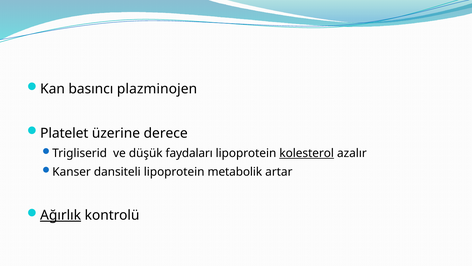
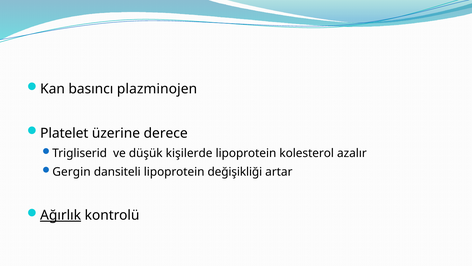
faydaları: faydaları -> kişilerde (189, 153)
kolesterol underline: present -> none (307, 153)
Kanser: Kanser -> Gergin (72, 172)
metabolik: metabolik -> değişikliği (235, 172)
